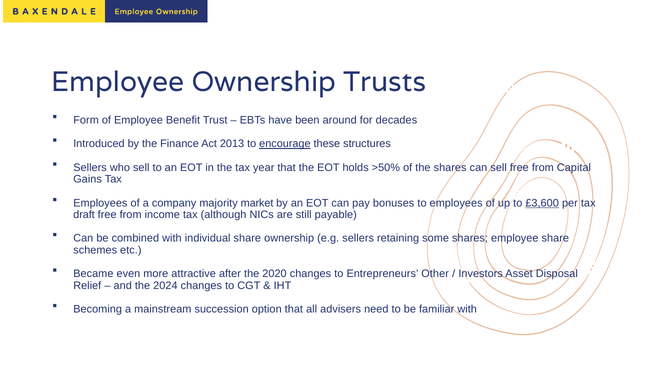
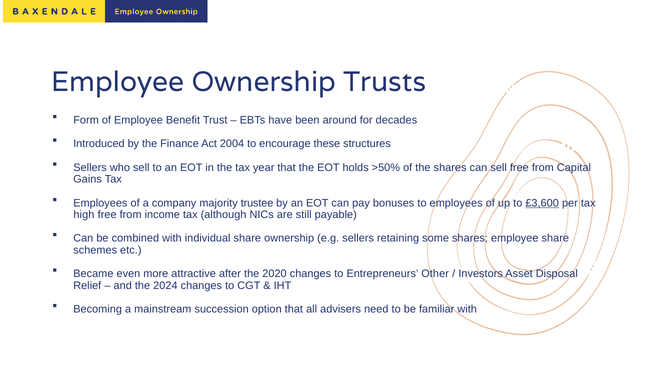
2013: 2013 -> 2004 (232, 144)
encourage underline: present -> none (285, 144)
market: market -> trustee (257, 203)
draft: draft -> high (84, 215)
